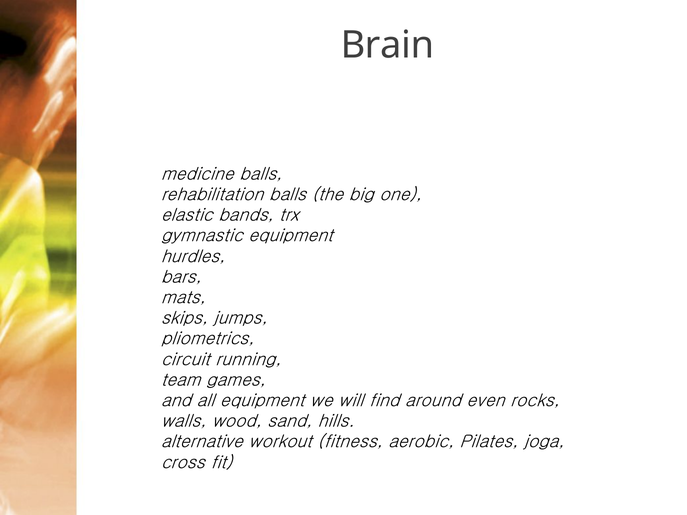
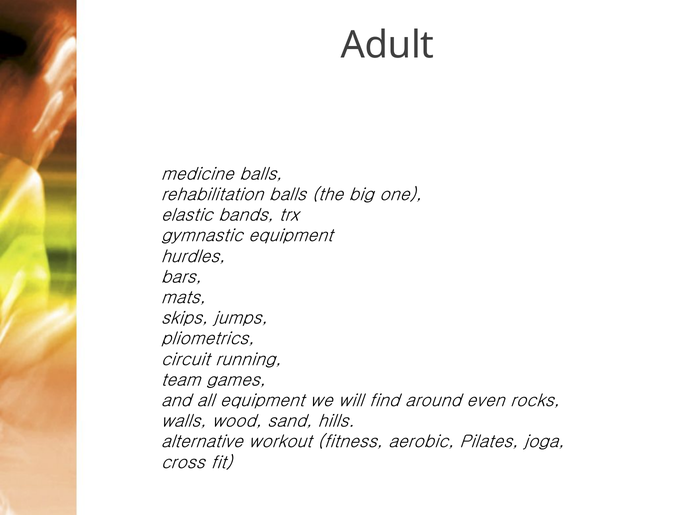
Brain: Brain -> Adult (388, 45)
